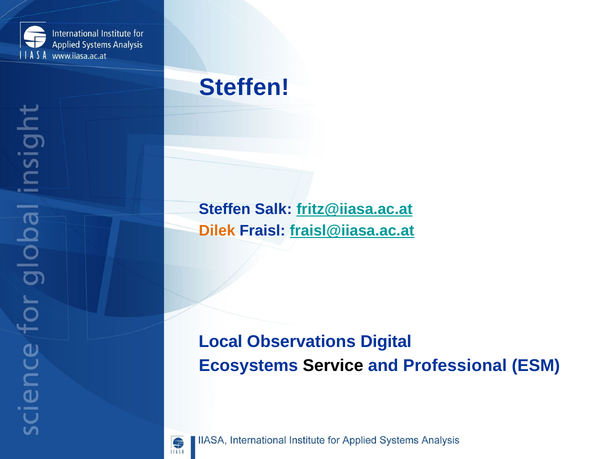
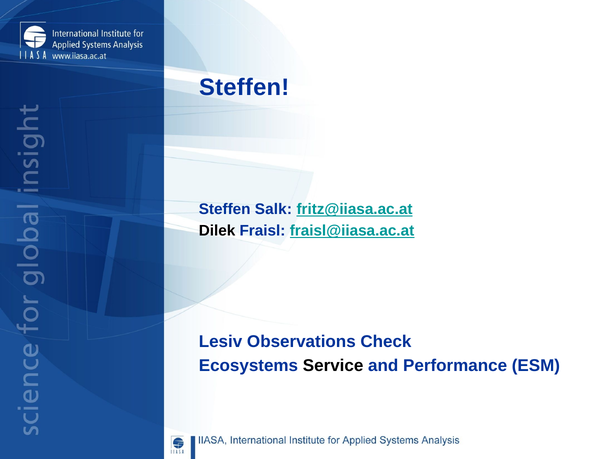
Dilek colour: orange -> black (217, 231)
Local: Local -> Lesiv (221, 342)
Digital: Digital -> Check (386, 342)
Professional: Professional -> Performance (455, 365)
